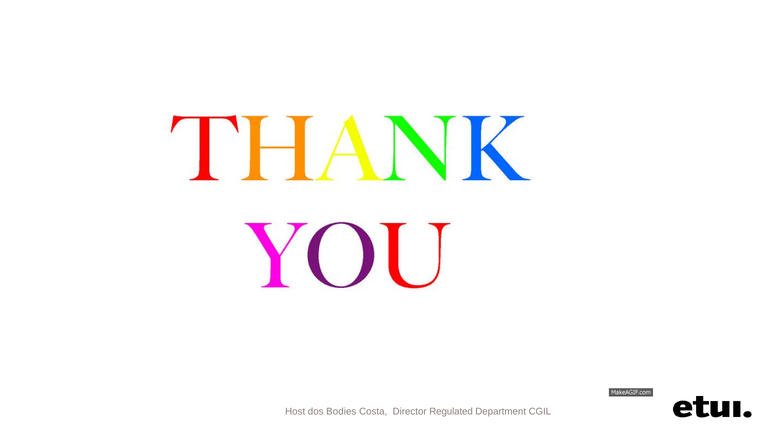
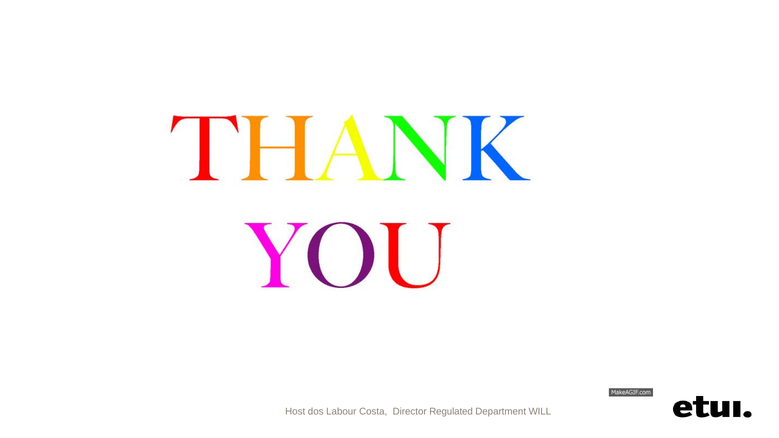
Bodies: Bodies -> Labour (341, 412)
CGIL: CGIL -> WILL (540, 412)
